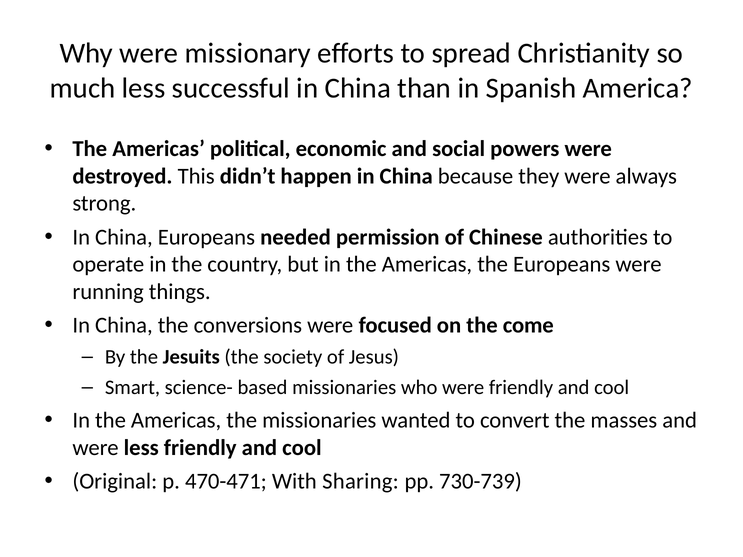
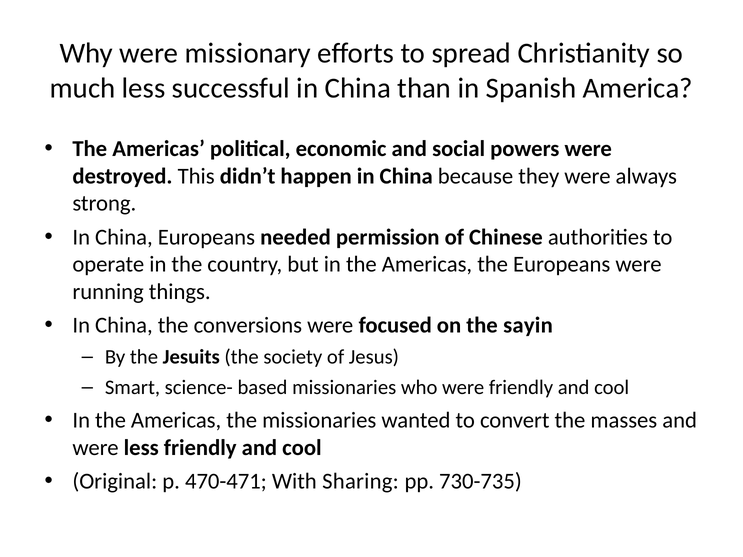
come: come -> sayin (528, 326)
730-739: 730-739 -> 730-735 (480, 482)
